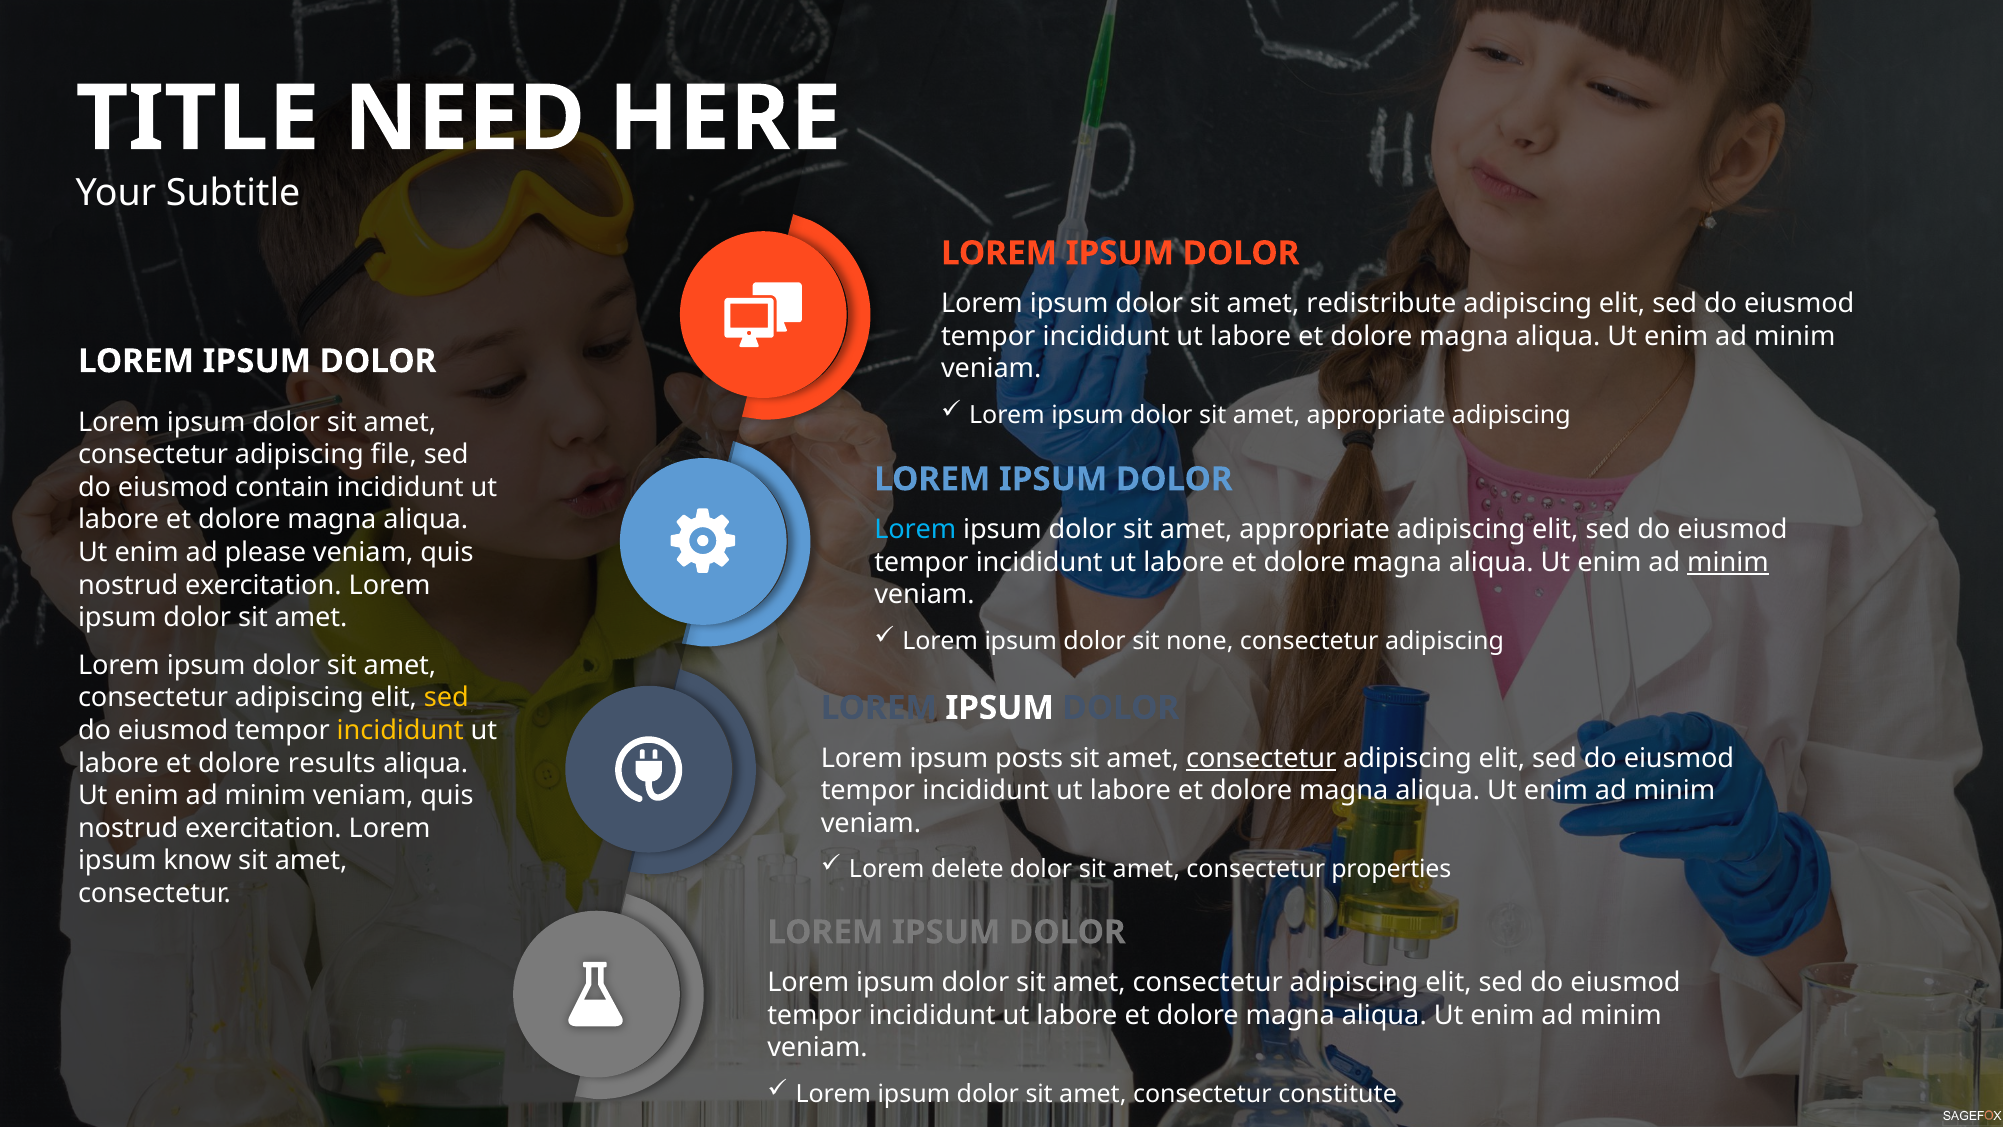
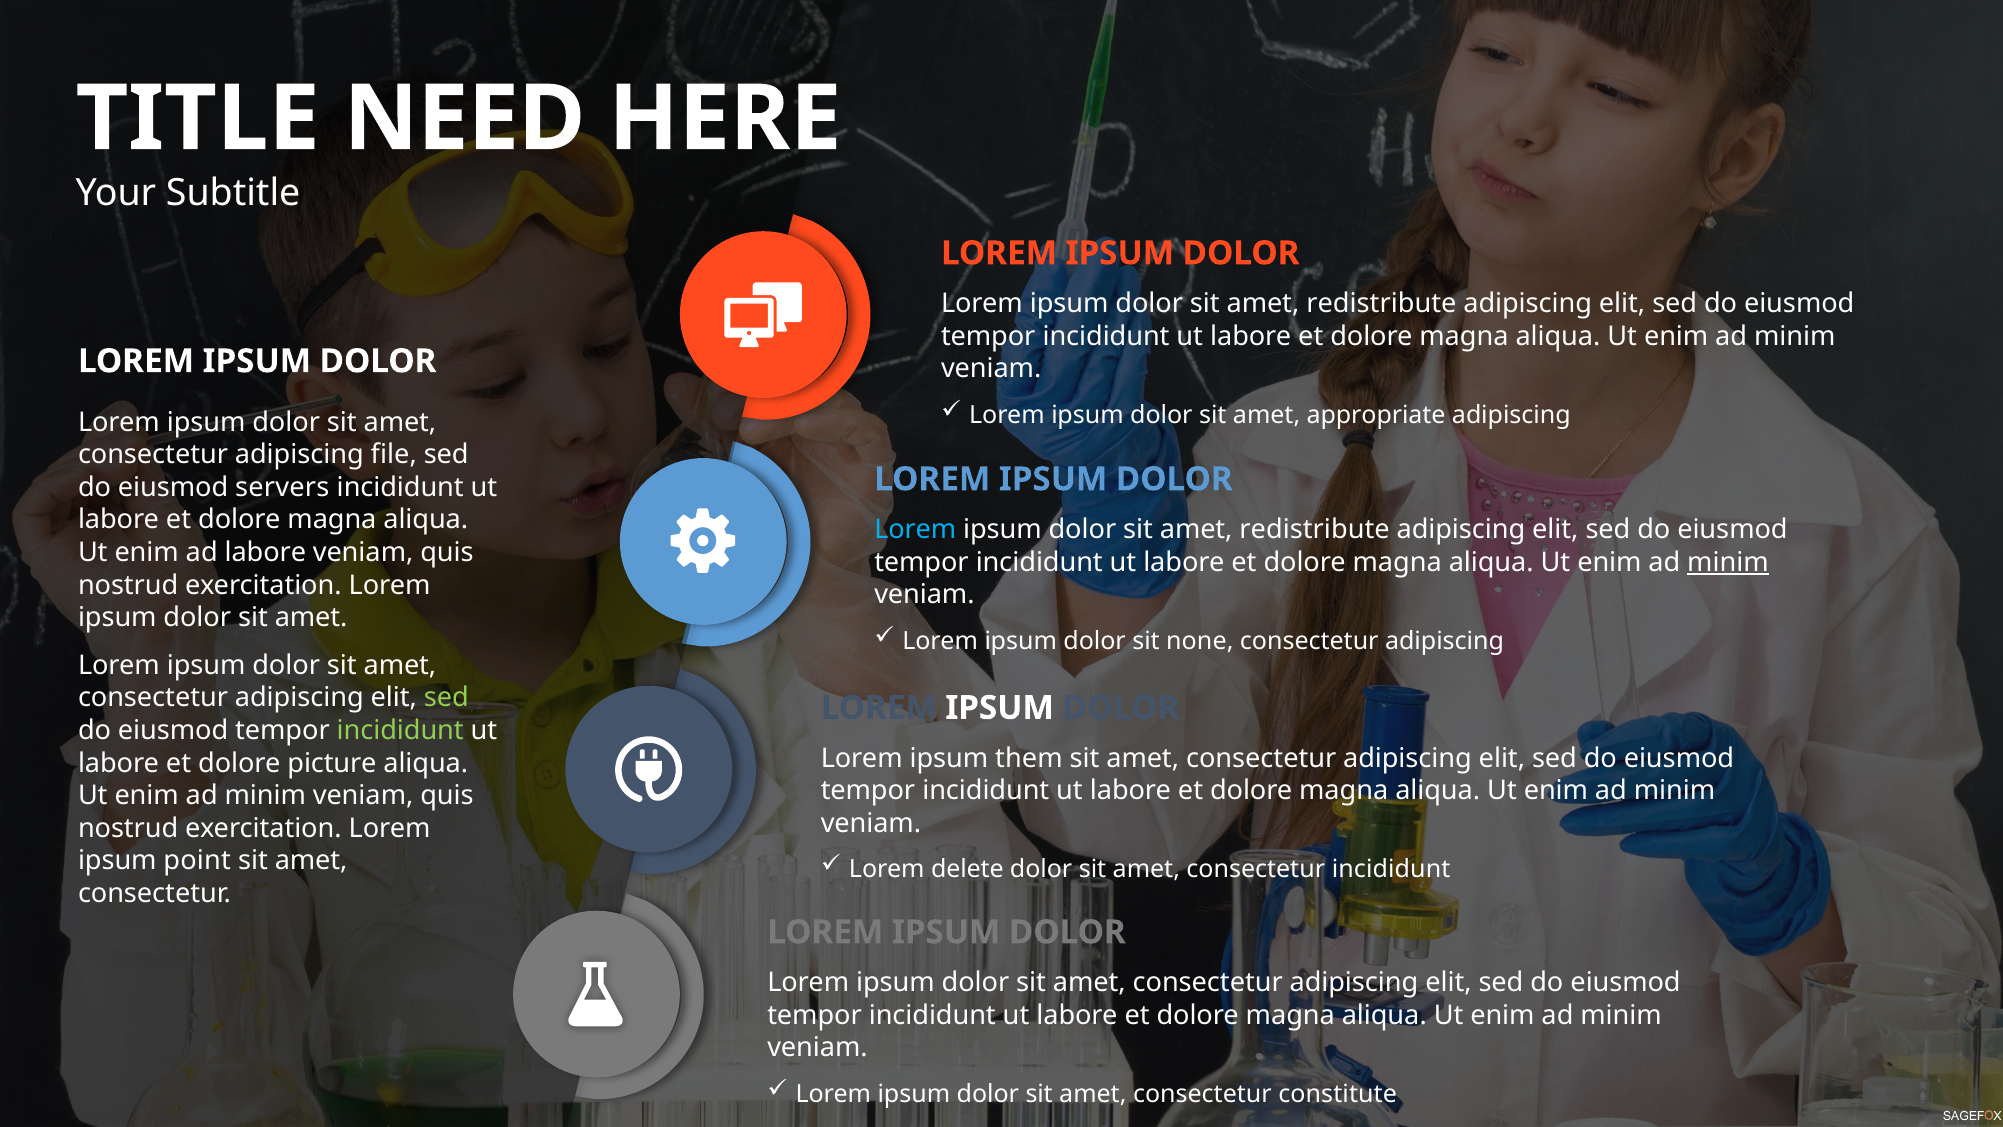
contain: contain -> servers (282, 487)
appropriate: appropriate -> redistribute (1315, 530)
ad please: please -> labore (265, 552)
sed colour: yellow -> light green (446, 698)
incididunt colour: yellow -> light green (400, 730)
posts: posts -> them (1029, 758)
consectetur underline: present -> none (1261, 758)
results: results -> picture (332, 763)
know: know -> point (197, 861)
consectetur properties: properties -> incididunt (1391, 869)
